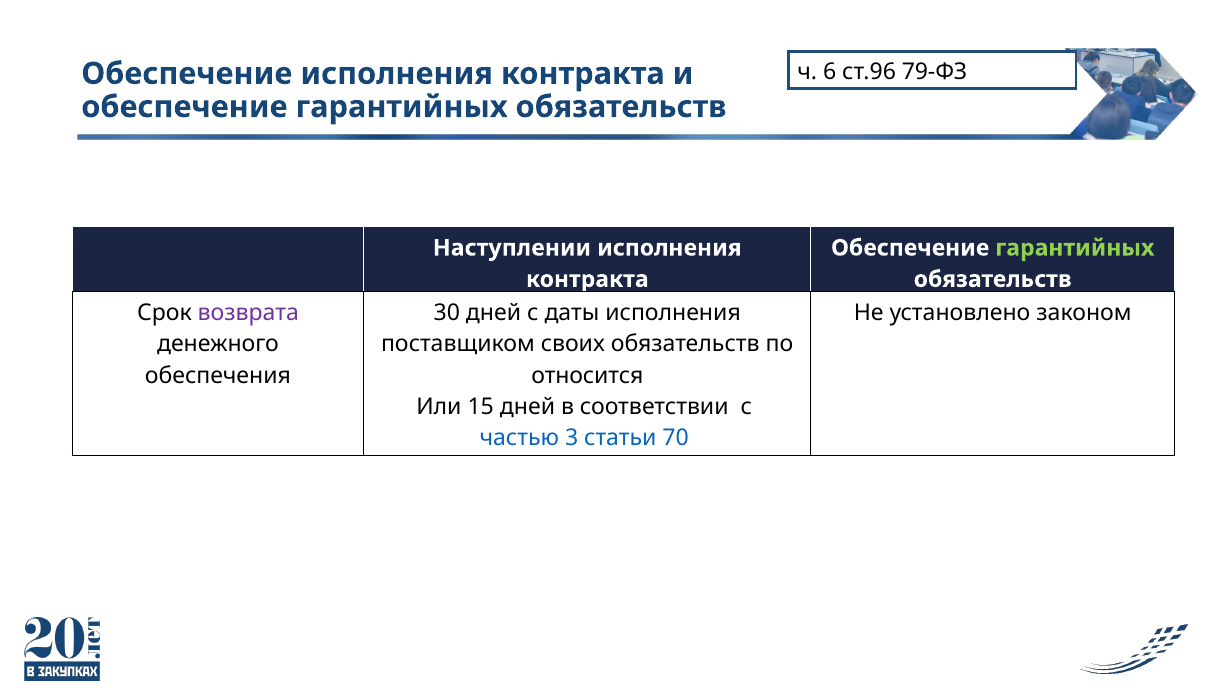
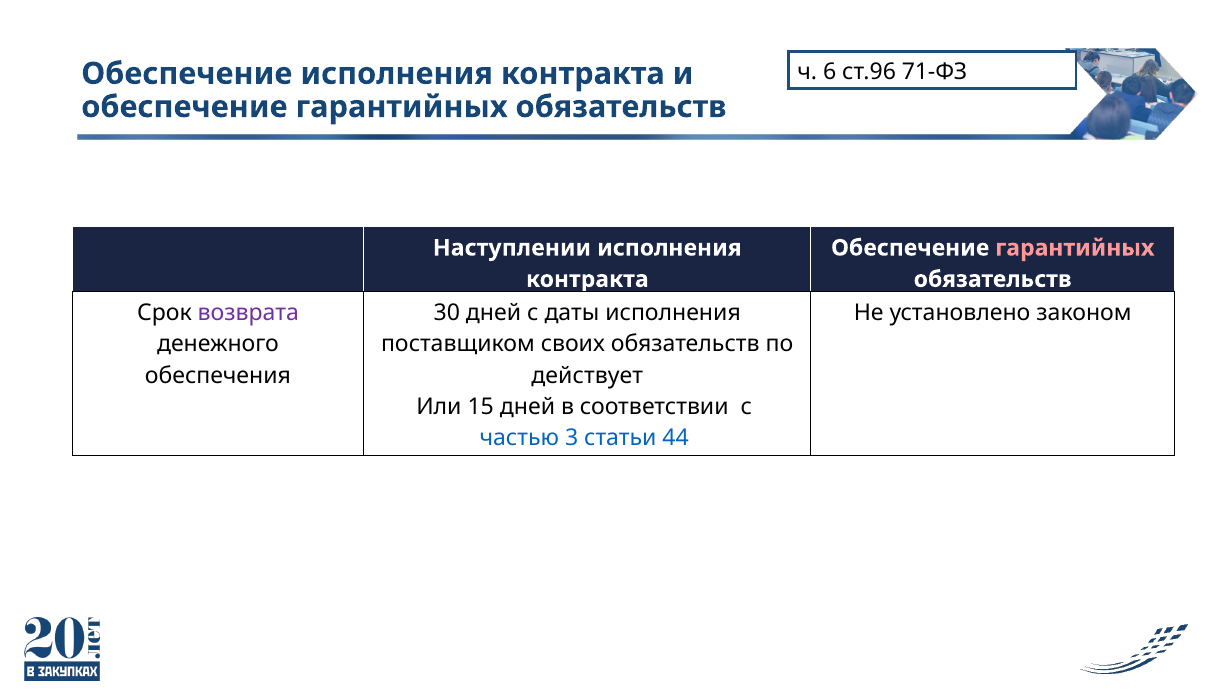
79-ФЗ: 79-ФЗ -> 71-ФЗ (935, 72)
гарантийных colour: light green -> pink (1075, 248)
относится: относится -> действует (587, 375)
70: 70 -> 44 (676, 438)
